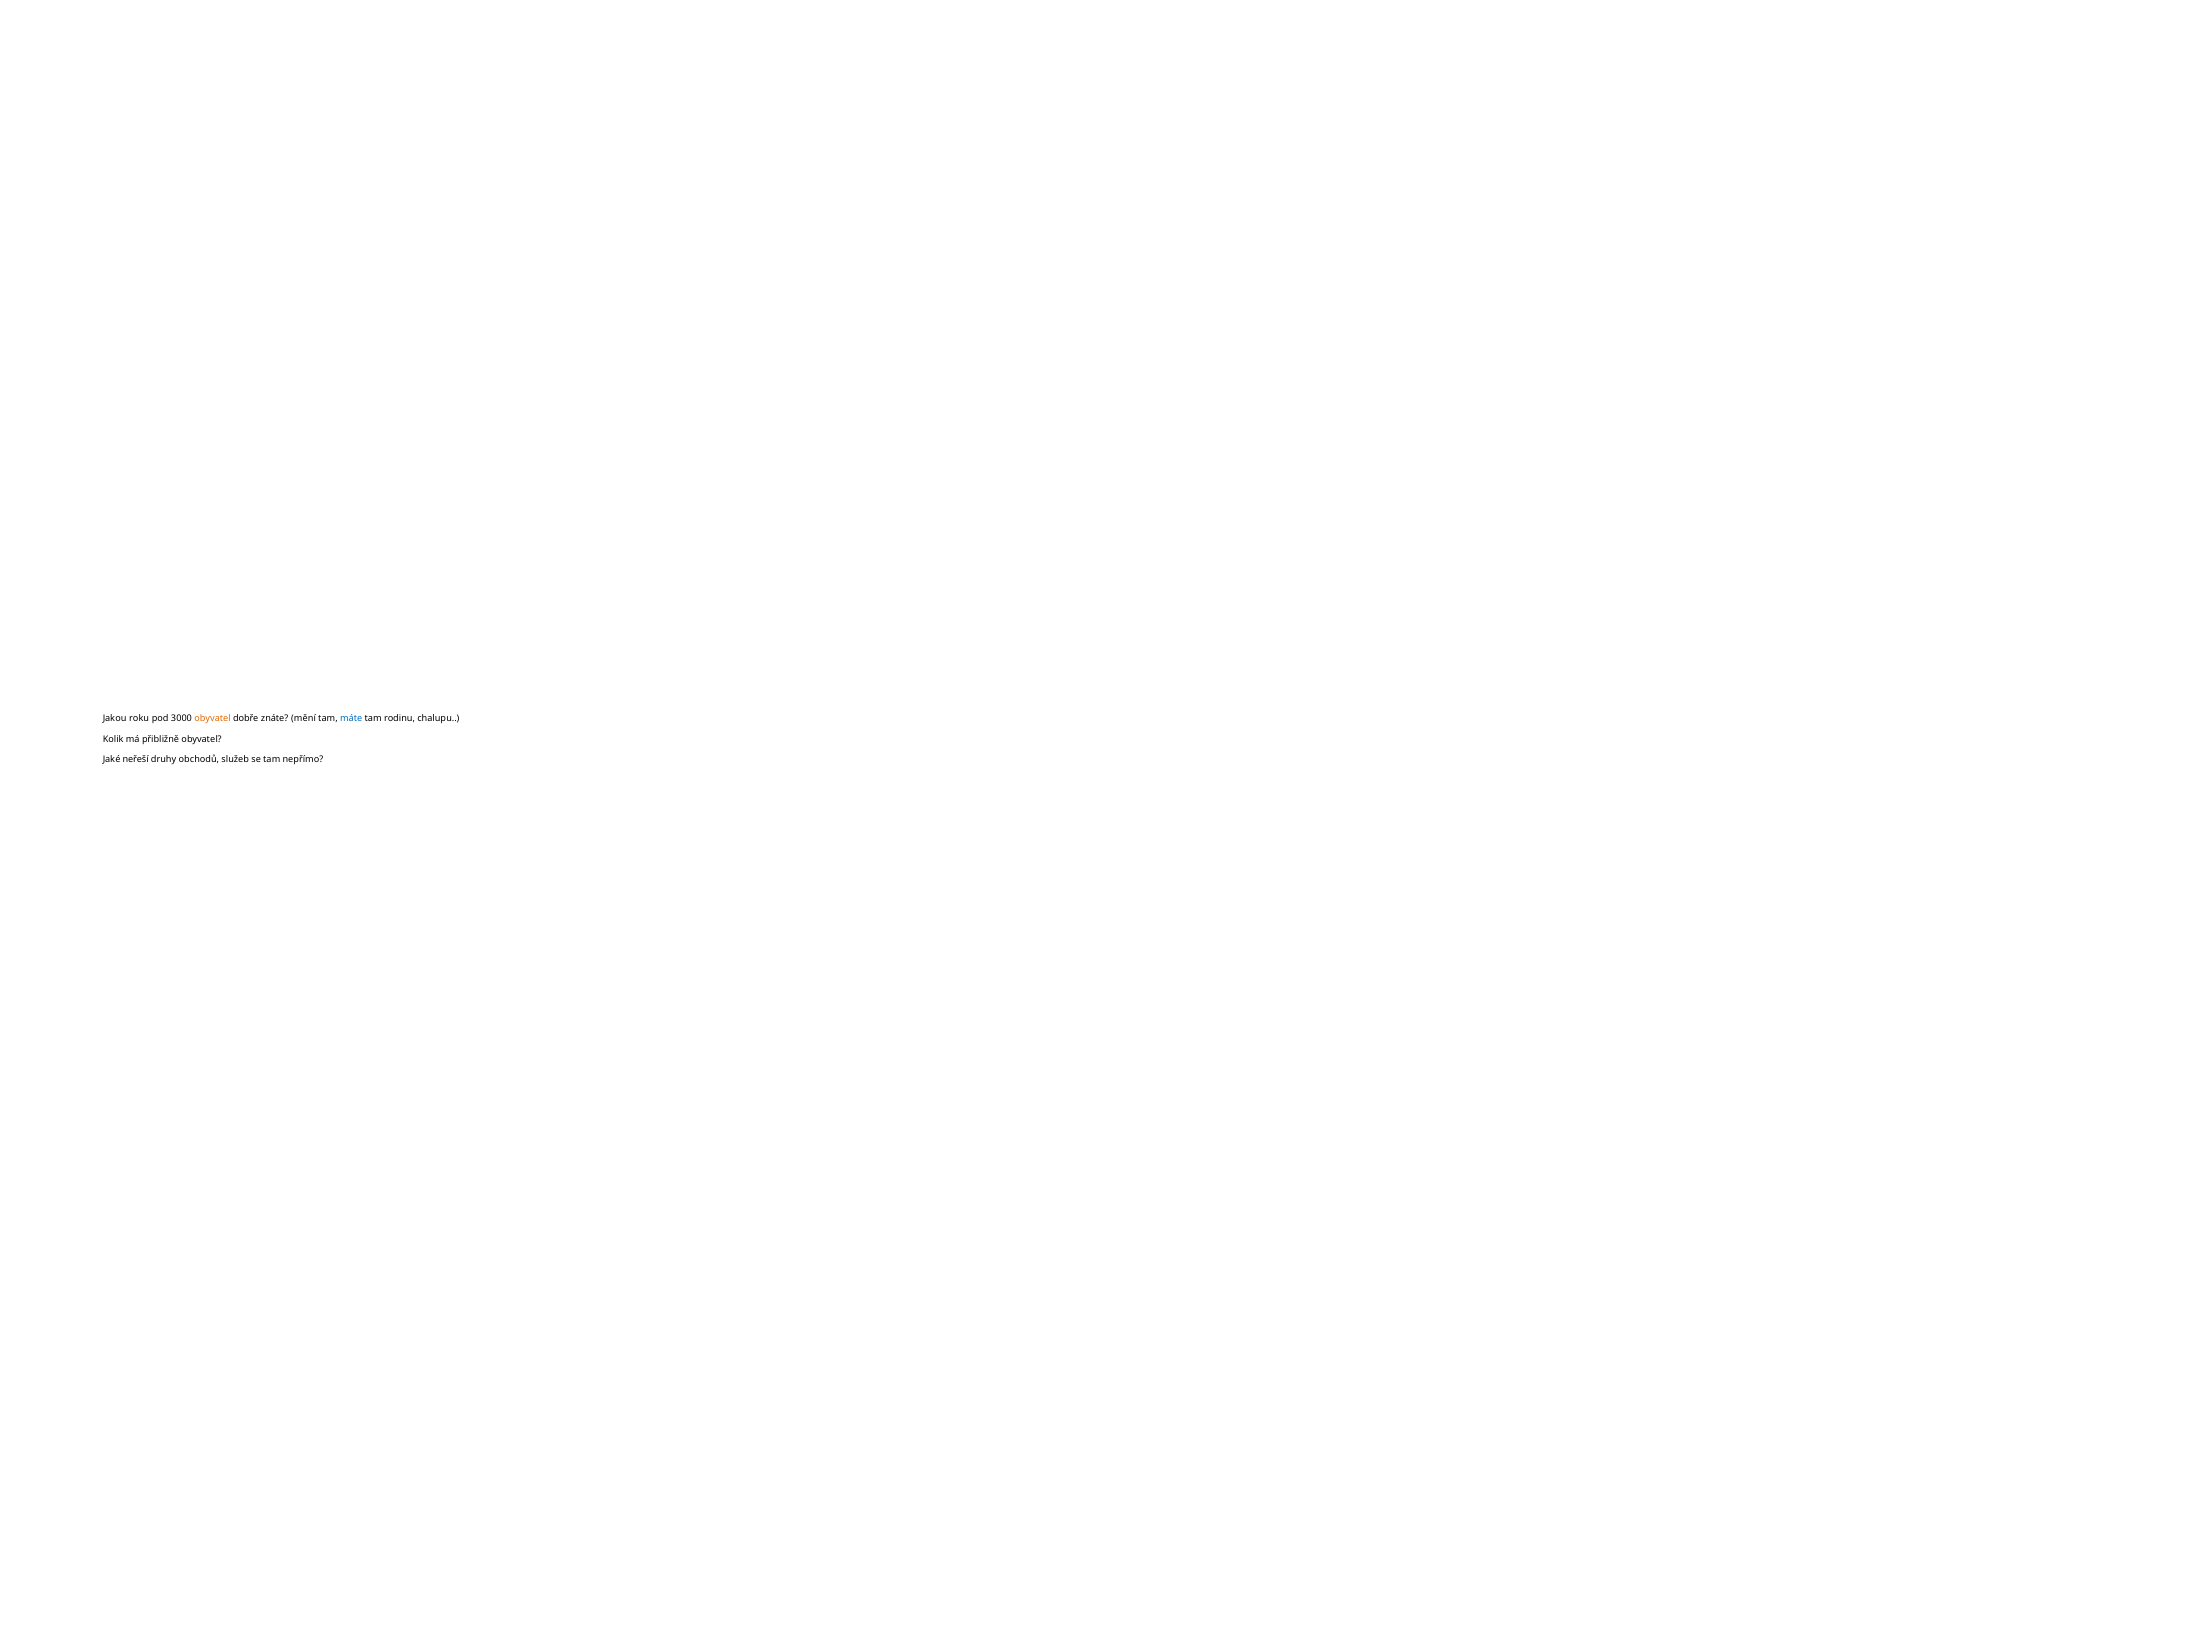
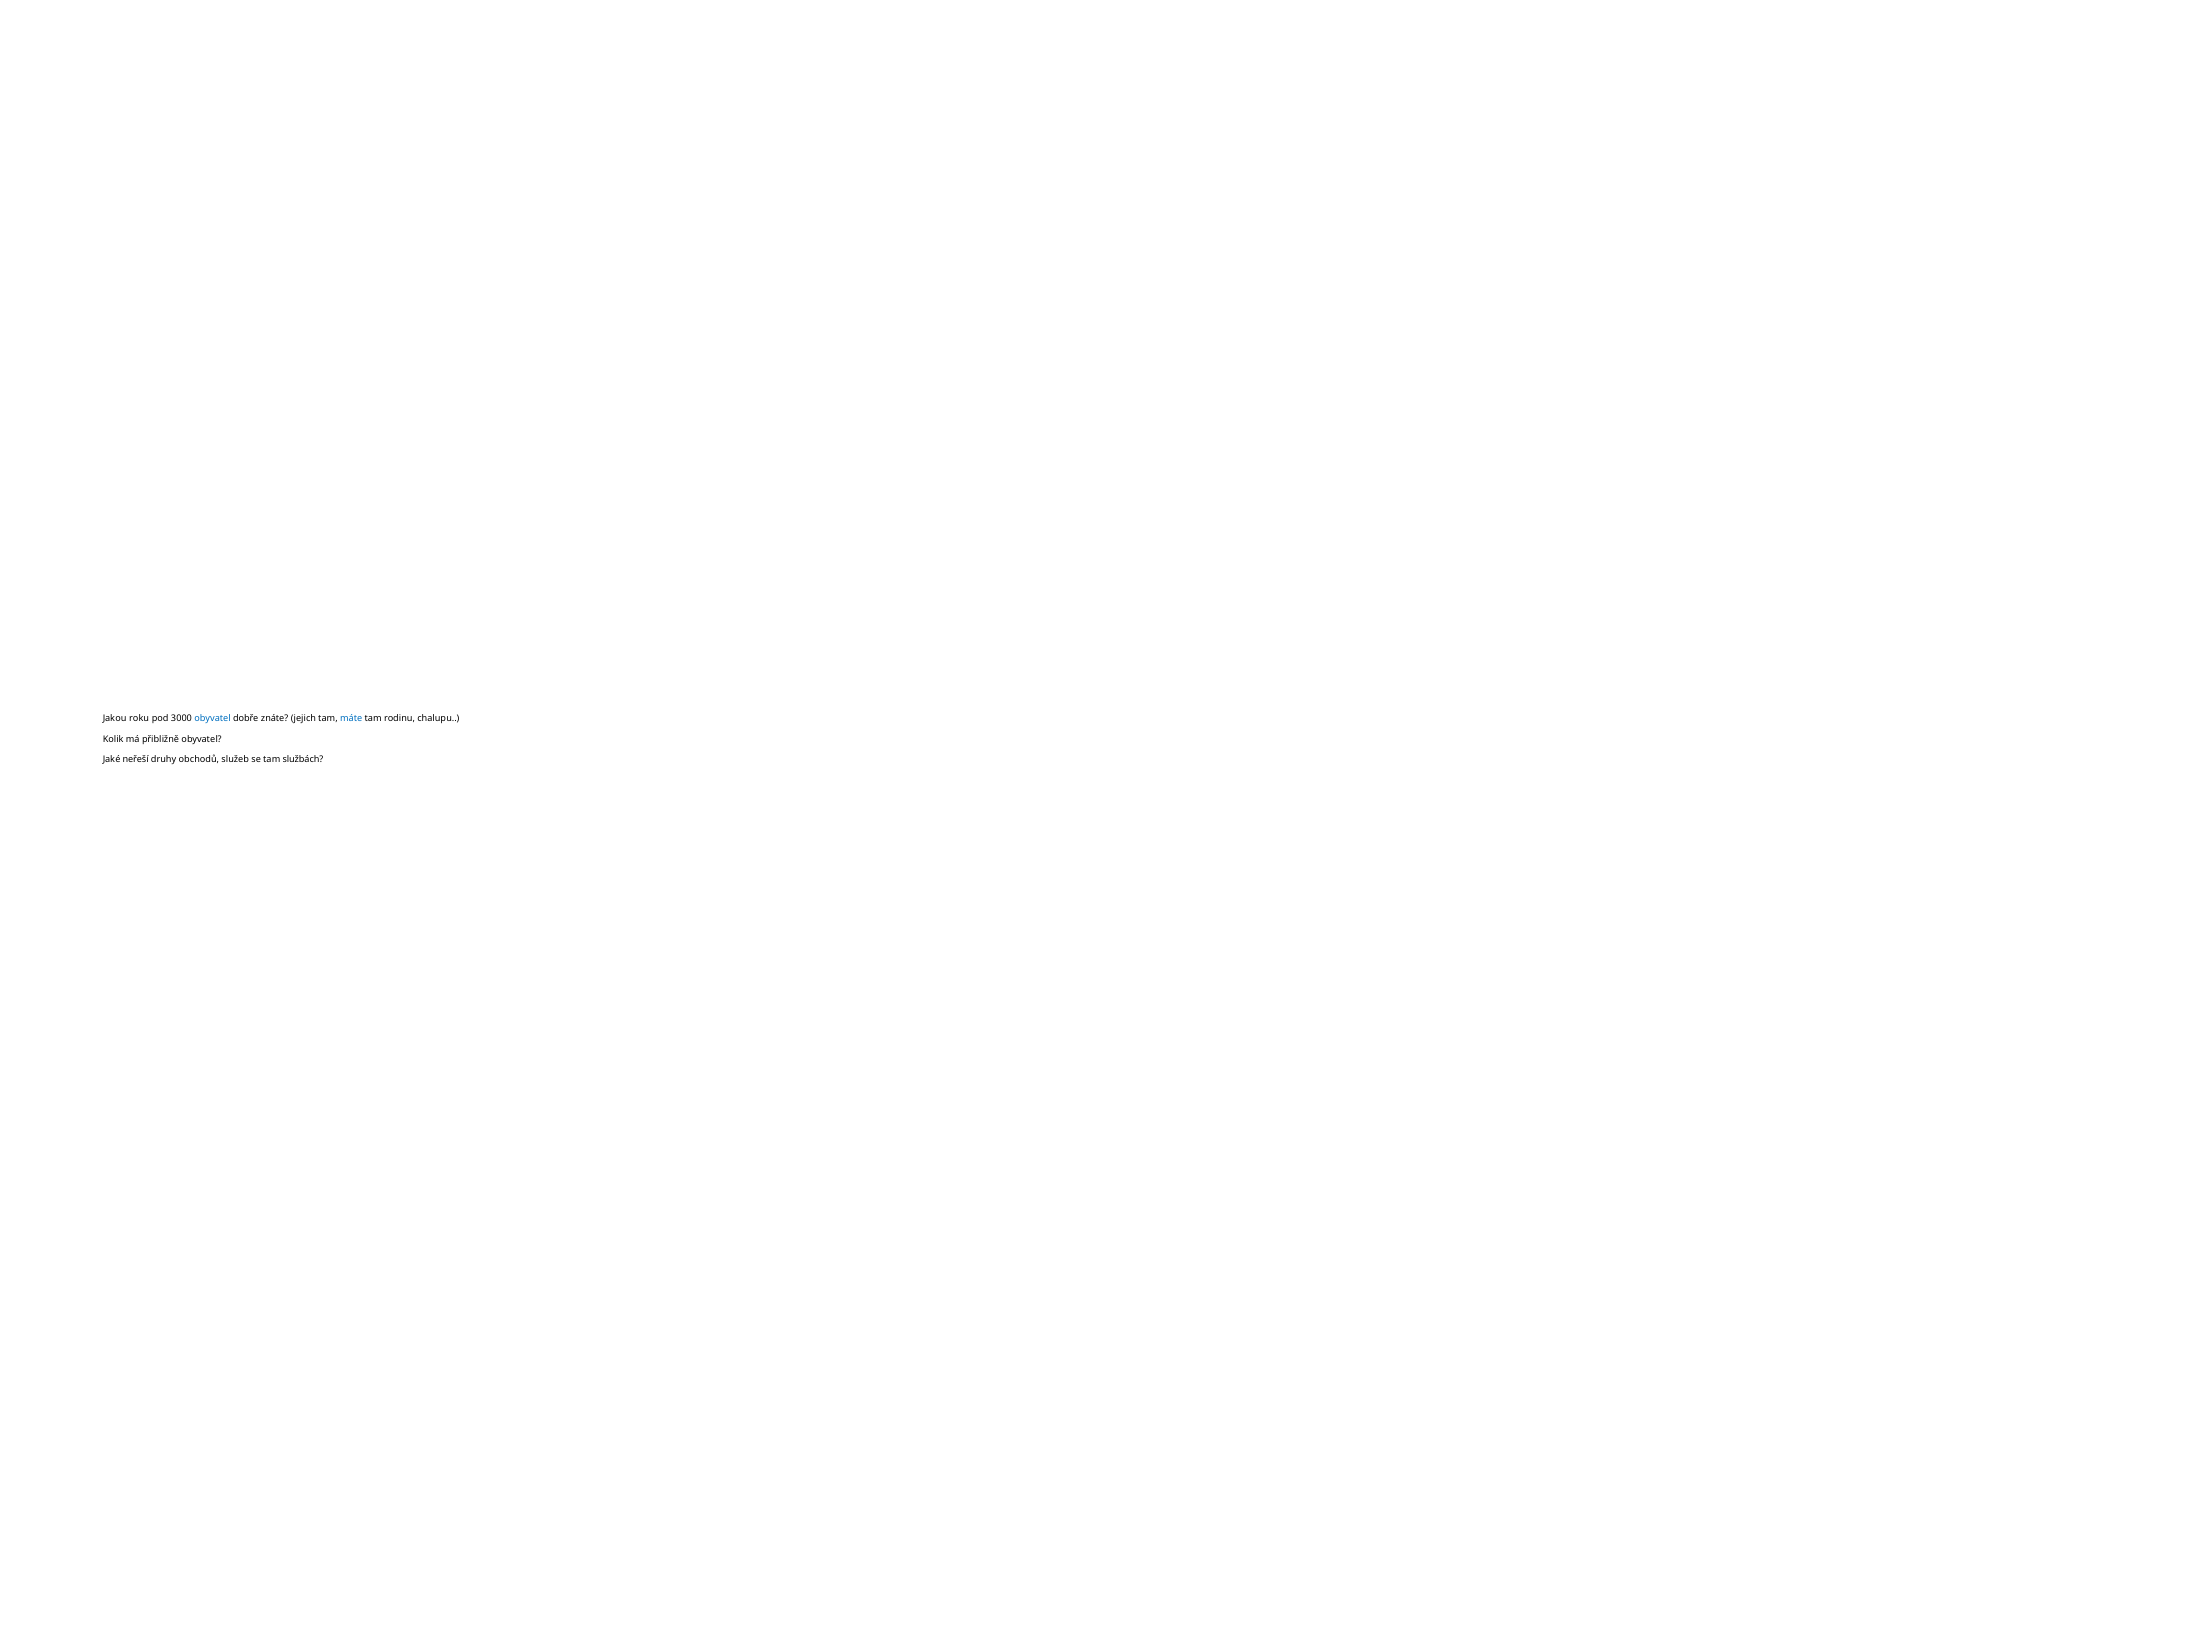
obyvatel colour: orange -> blue (212, 719)
mění: mění -> jejich (303, 719)
nepřímo: nepřímo -> službách (303, 759)
